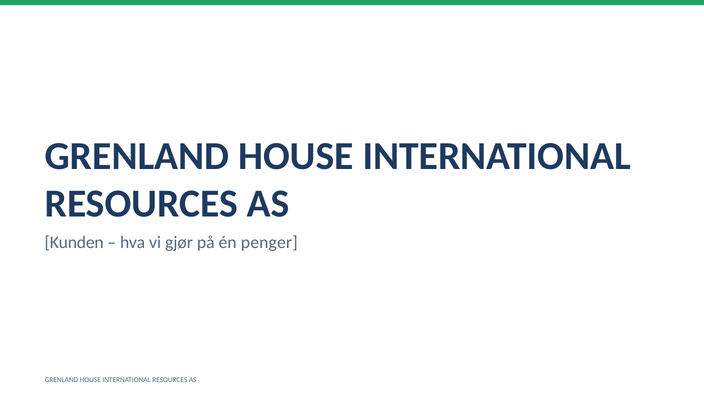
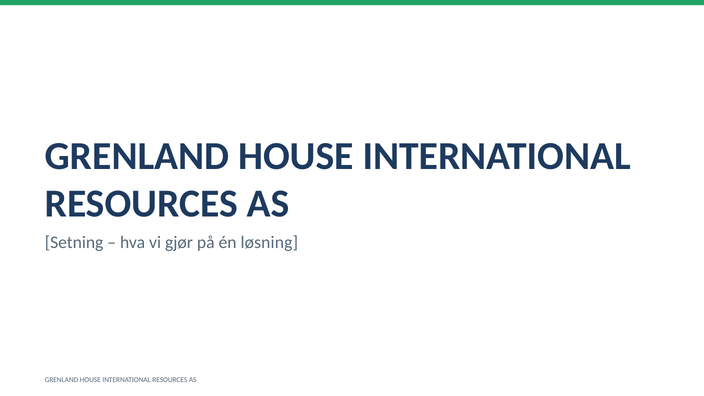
Kunden: Kunden -> Setning (74, 242)
penger: penger -> løsning (269, 242)
